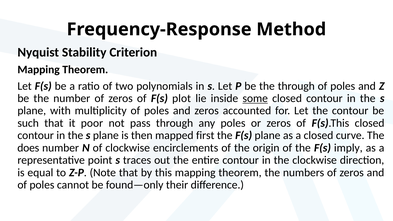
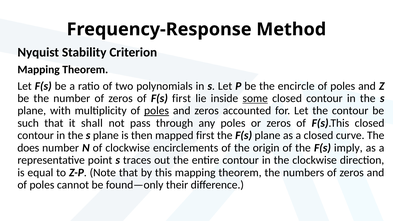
the through: through -> encircle (296, 86)
F(s plot: plot -> first (182, 98)
poles underline: none -> present (157, 111)
poor: poor -> shall (92, 123)
